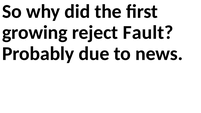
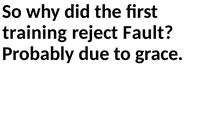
growing: growing -> training (35, 33)
news: news -> grace (159, 54)
